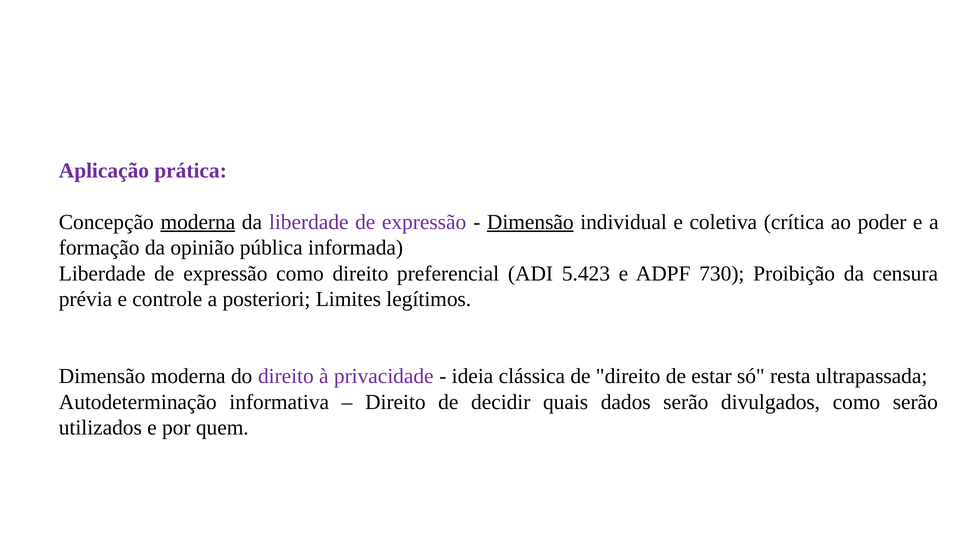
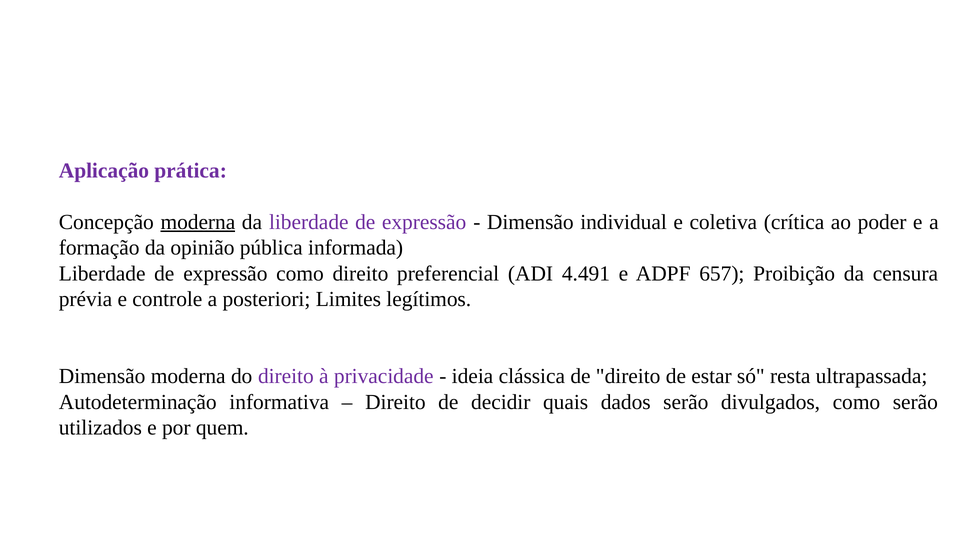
Dimensão underline: present -> none (530, 222)
5.423: 5.423 -> 4.491 (586, 274)
730: 730 -> 657 (722, 274)
